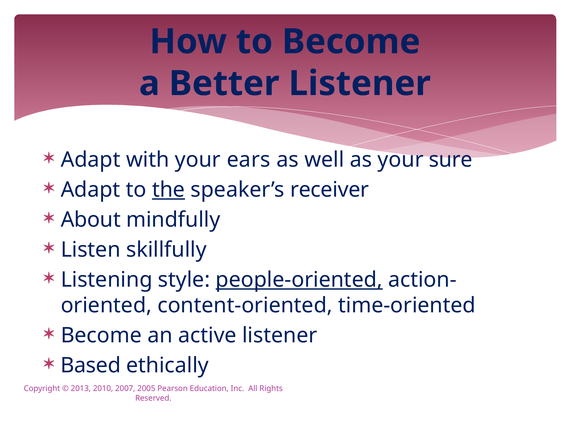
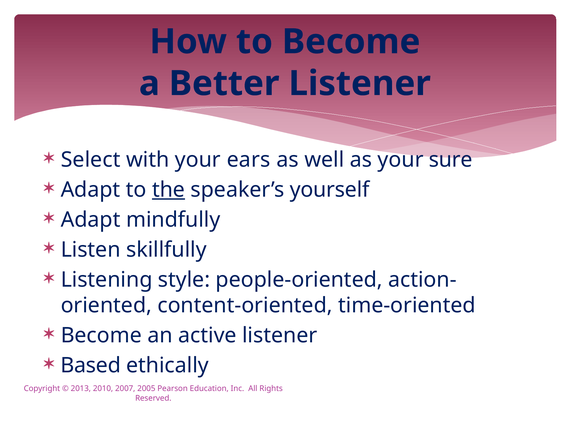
Adapt: Adapt -> Select (91, 160)
receiver: receiver -> yourself (330, 190)
About: About -> Adapt (91, 220)
people-oriented underline: present -> none (299, 280)
